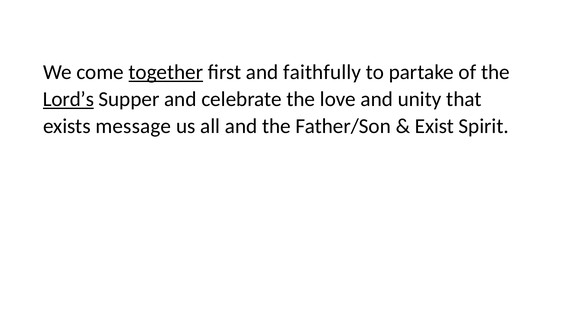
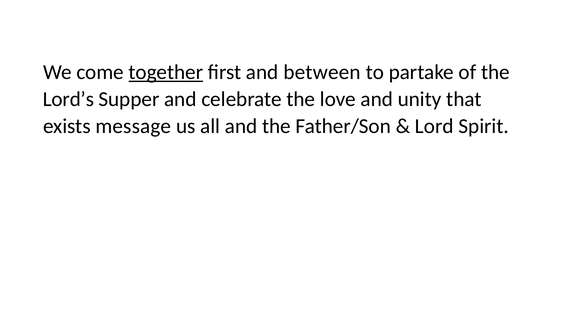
faithfully: faithfully -> between (322, 72)
Lord’s underline: present -> none (68, 99)
Exist: Exist -> Lord (434, 126)
